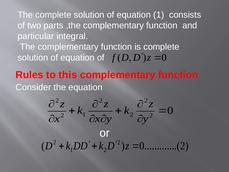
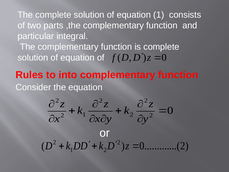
this: this -> into (68, 75)
